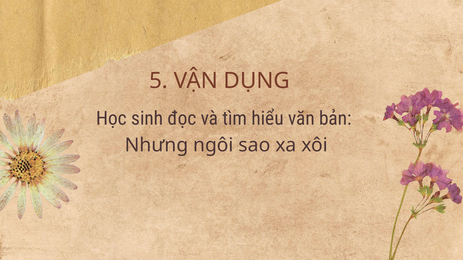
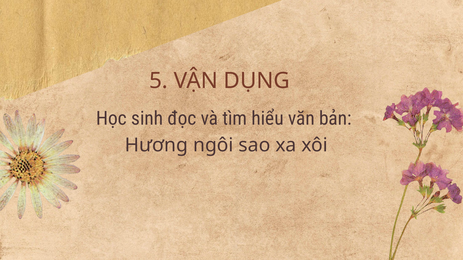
Nhưng: Nhưng -> Hương (156, 146)
